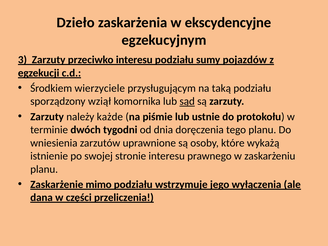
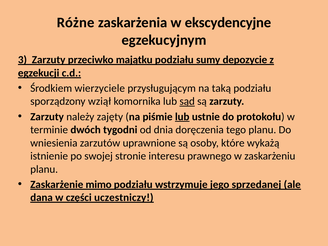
Dzieło: Dzieło -> Różne (76, 23)
przeciwko interesu: interesu -> majątku (134, 60)
pojazdów: pojazdów -> depozycie (245, 60)
każde: każde -> zajęty (110, 117)
lub underline: none -> present (182, 117)
wyłączenia: wyłączenia -> sprzedanej (256, 184)
przeliczenia: przeliczenia -> uczestniczy (124, 198)
